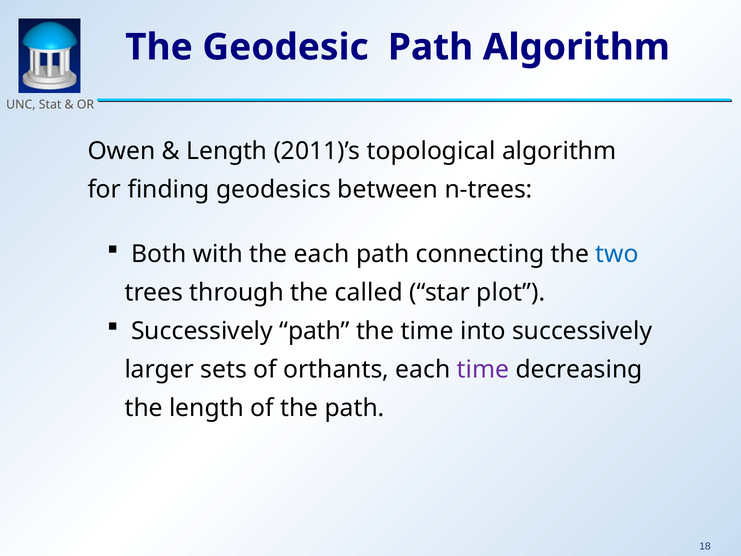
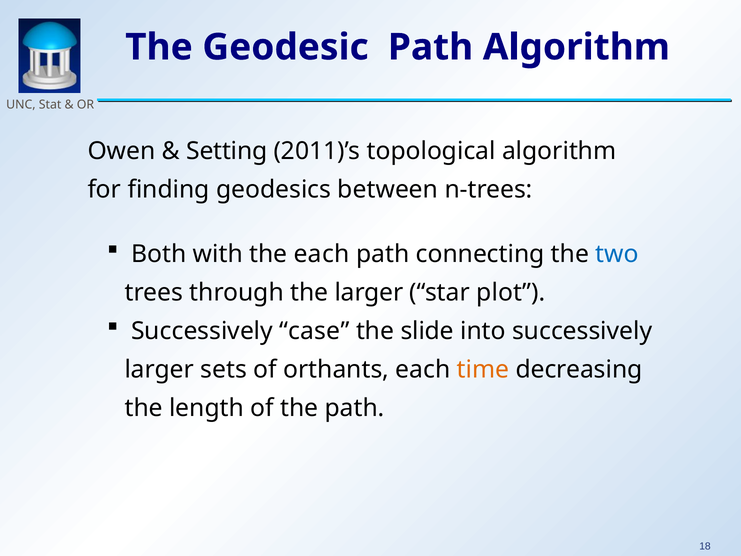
Length: Length -> Setting (227, 151)
the called: called -> larger (369, 292)
Successively path: path -> case (314, 331)
the time: time -> slide (427, 331)
time colour: purple -> orange (483, 369)
